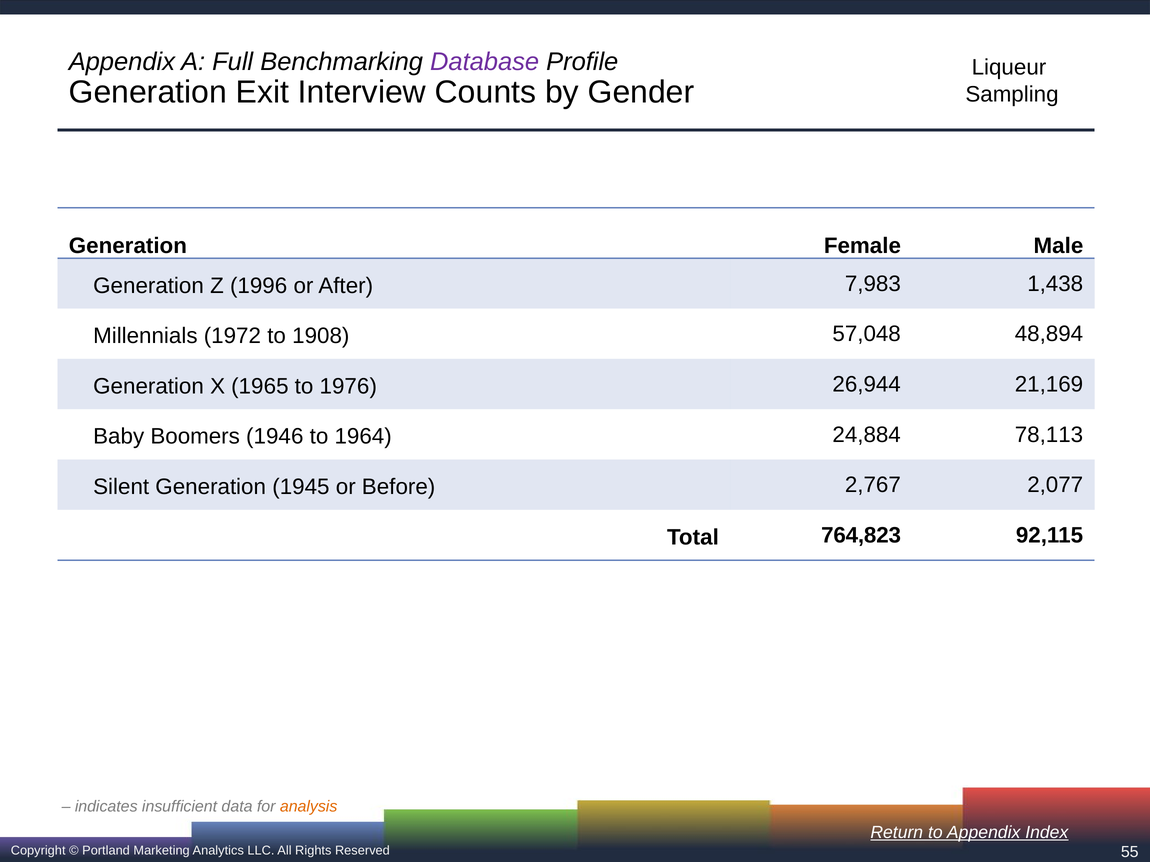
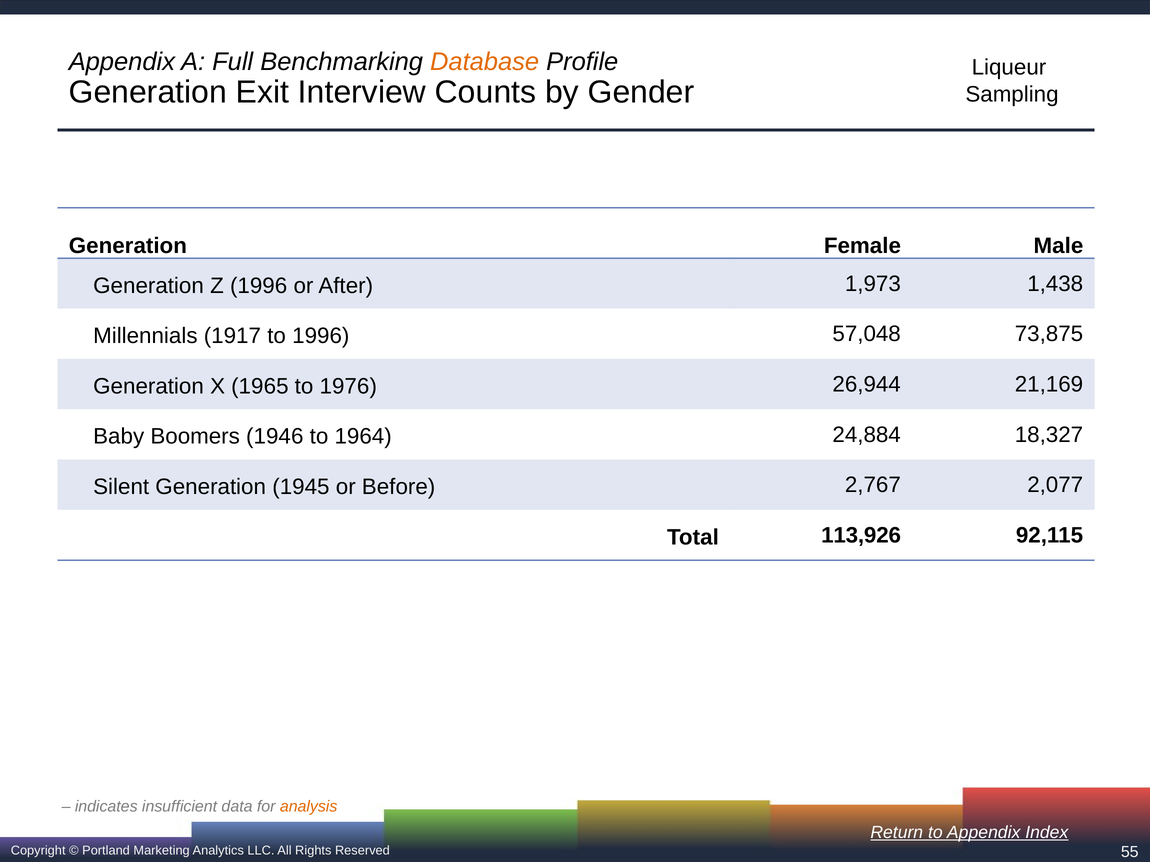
Database colour: purple -> orange (485, 62)
7,983: 7,983 -> 1,973 (873, 284)
1972: 1972 -> 1917 (232, 336)
to 1908: 1908 -> 1996 (321, 336)
48,894: 48,894 -> 73,875 (1049, 334)
78,113: 78,113 -> 18,327 (1049, 435)
764,823: 764,823 -> 113,926 (861, 536)
